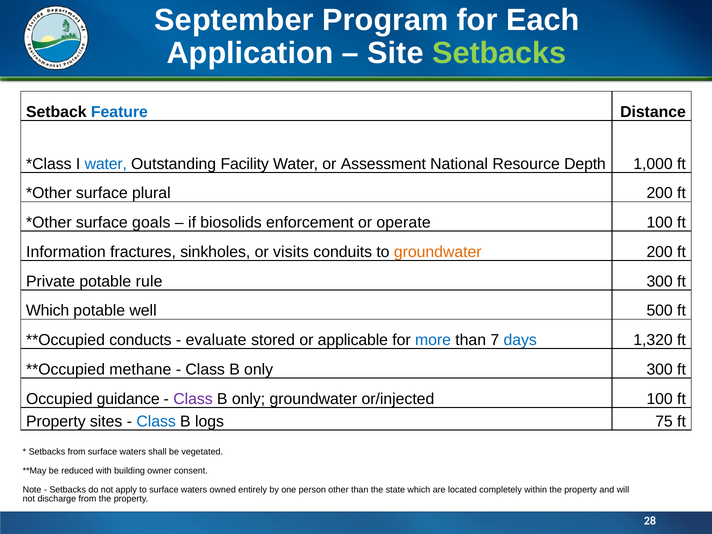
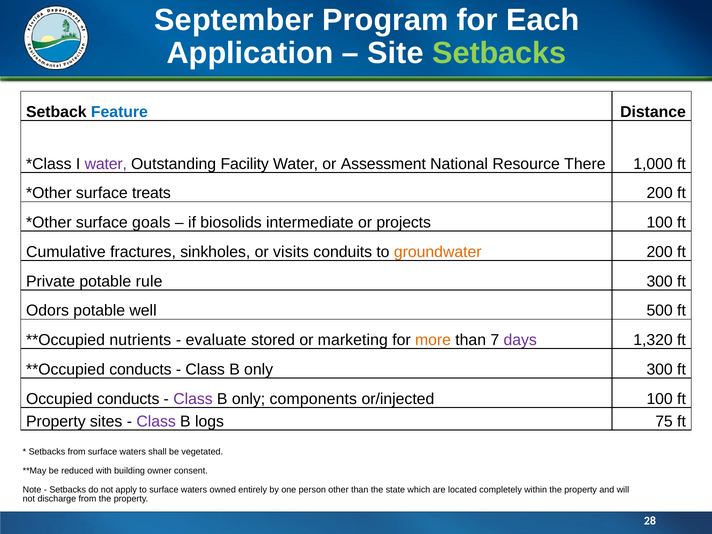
water colour: blue -> purple (106, 164)
Depth: Depth -> There (585, 164)
plural: plural -> treats (151, 193)
enforcement: enforcement -> intermediate (310, 223)
operate: operate -> projects (404, 223)
Information: Information -> Cumulative (66, 252)
Which: Which -> Odors (48, 311)
conducts: conducts -> nutrients (140, 340)
applicable: applicable -> marketing (353, 340)
more colour: blue -> orange (433, 340)
days colour: blue -> purple (520, 340)
methane: methane -> conducts (140, 369)
Occupied guidance: guidance -> conducts (128, 399)
only groundwater: groundwater -> components (313, 399)
Class colour: blue -> purple (156, 421)
